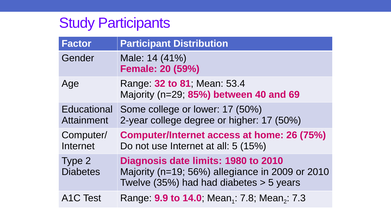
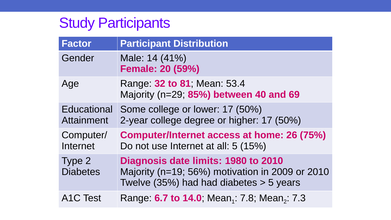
allegiance: allegiance -> motivation (236, 172)
9.9: 9.9 -> 6.7 (161, 198)
